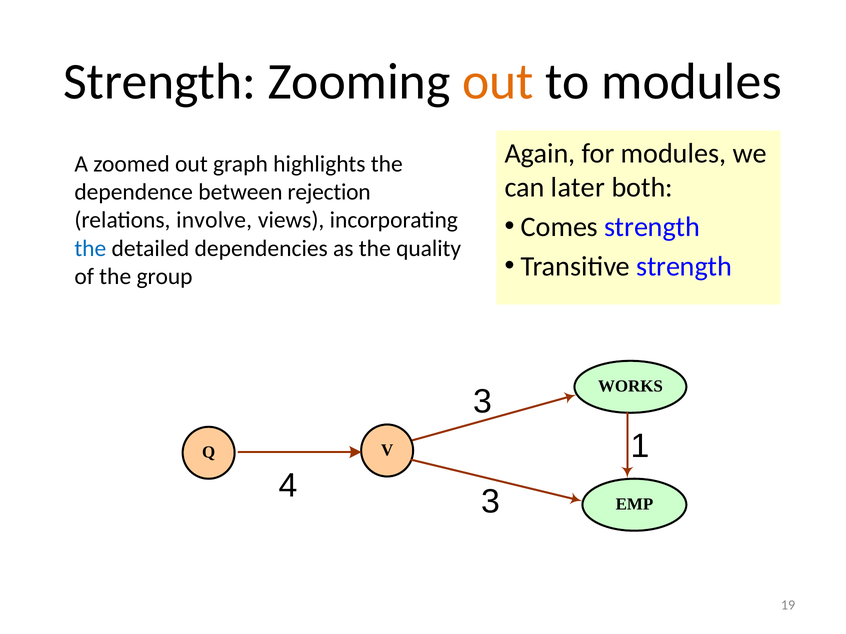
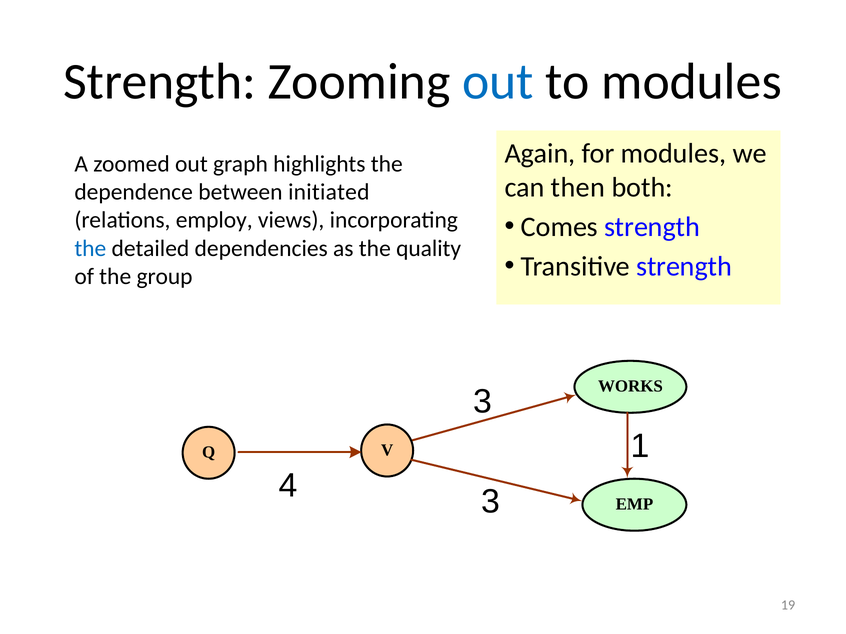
out colour: orange -> blue (498, 82)
later: later -> then (578, 188)
rejection: rejection -> initiated (329, 192)
involve: involve -> employ (214, 220)
